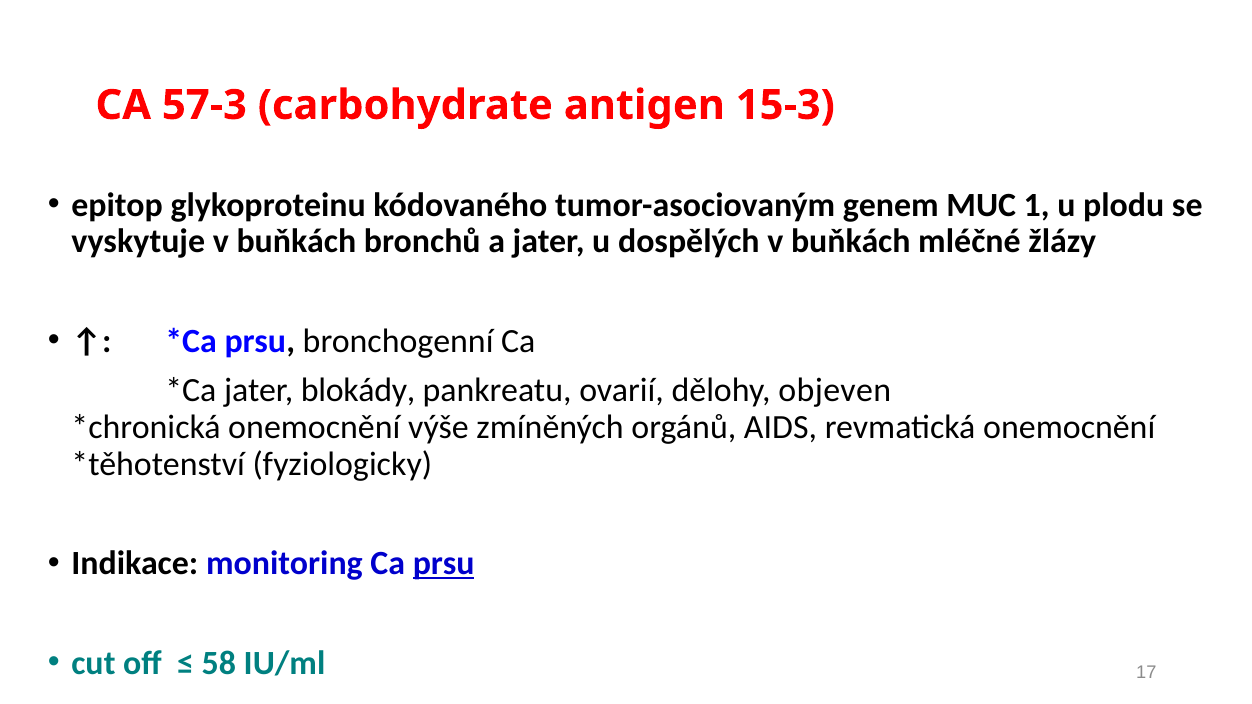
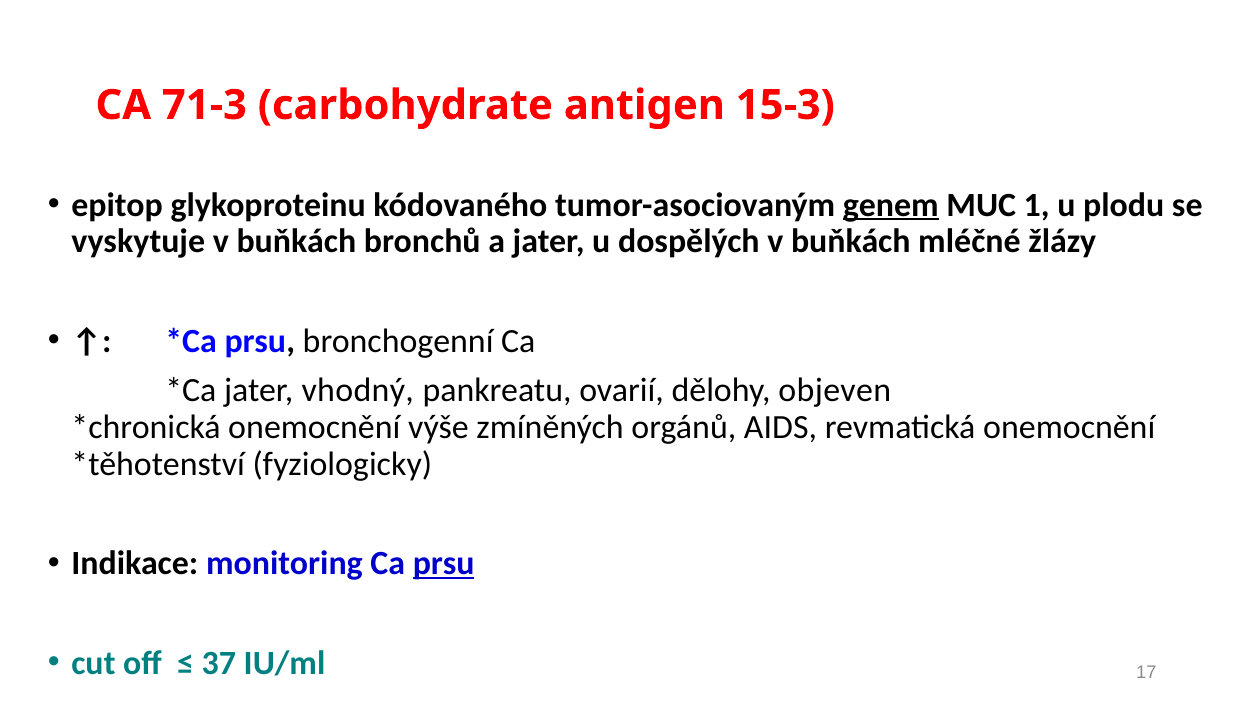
57-3: 57-3 -> 71-3 (204, 105)
genem underline: none -> present (891, 205)
blokády: blokády -> vhodný (358, 391)
58: 58 -> 37 (219, 663)
